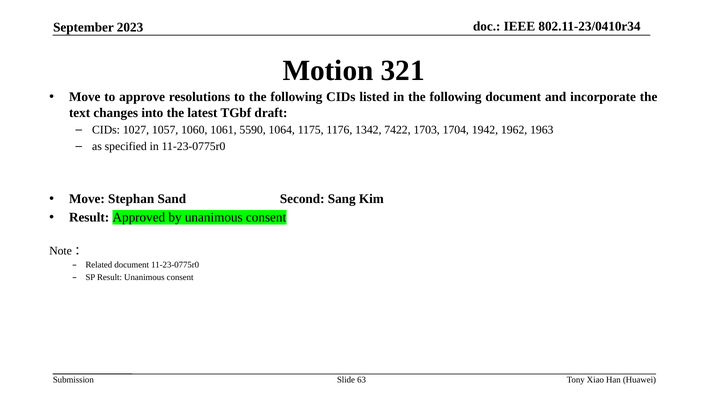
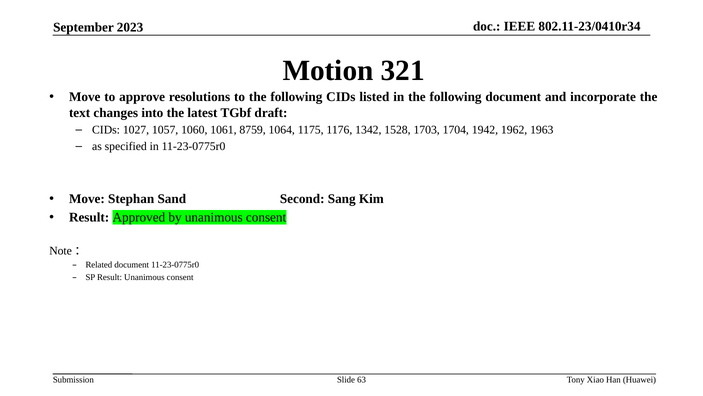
5590: 5590 -> 8759 (253, 130)
7422: 7422 -> 1528 (398, 130)
